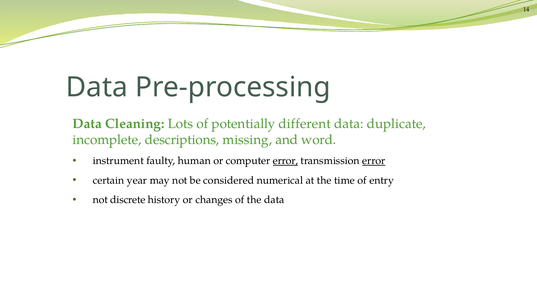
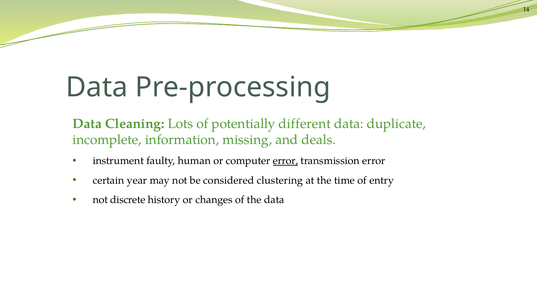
descriptions: descriptions -> information (182, 140)
word: word -> deals (319, 140)
error underline: present -> none (374, 161)
numerical: numerical -> clustering (280, 180)
